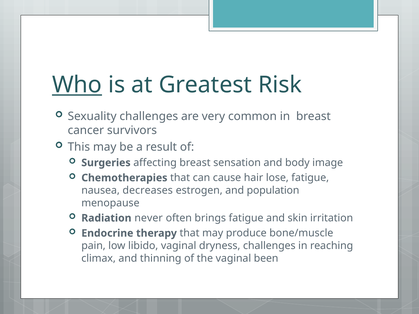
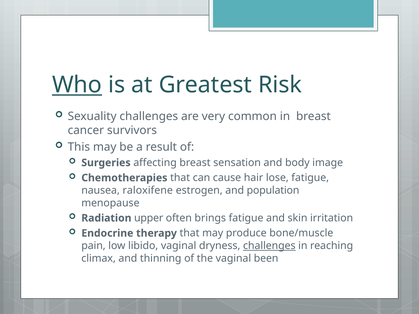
decreases: decreases -> raloxifene (148, 191)
never: never -> upper (149, 218)
challenges underline: none -> present (269, 246)
